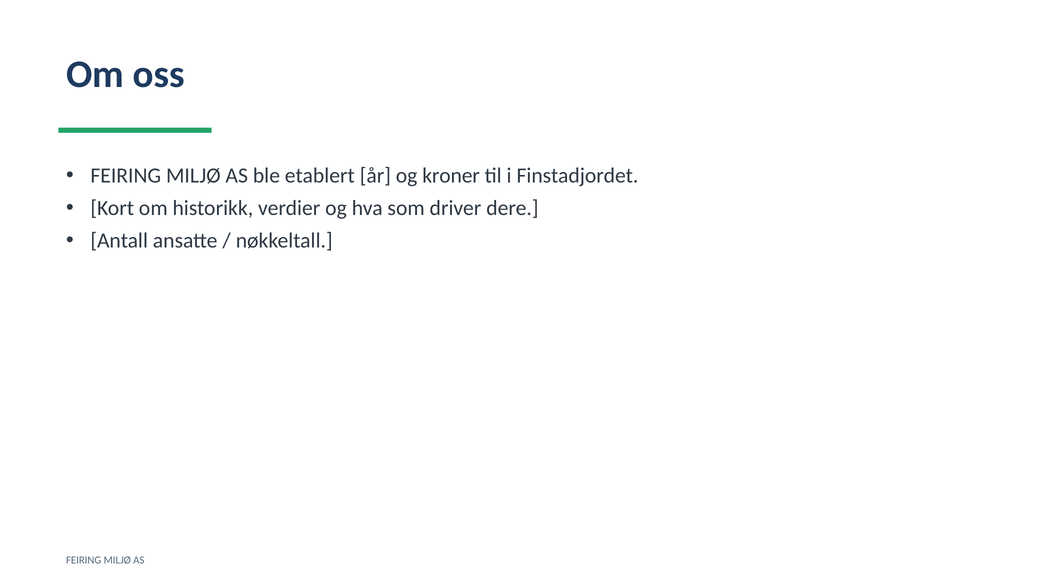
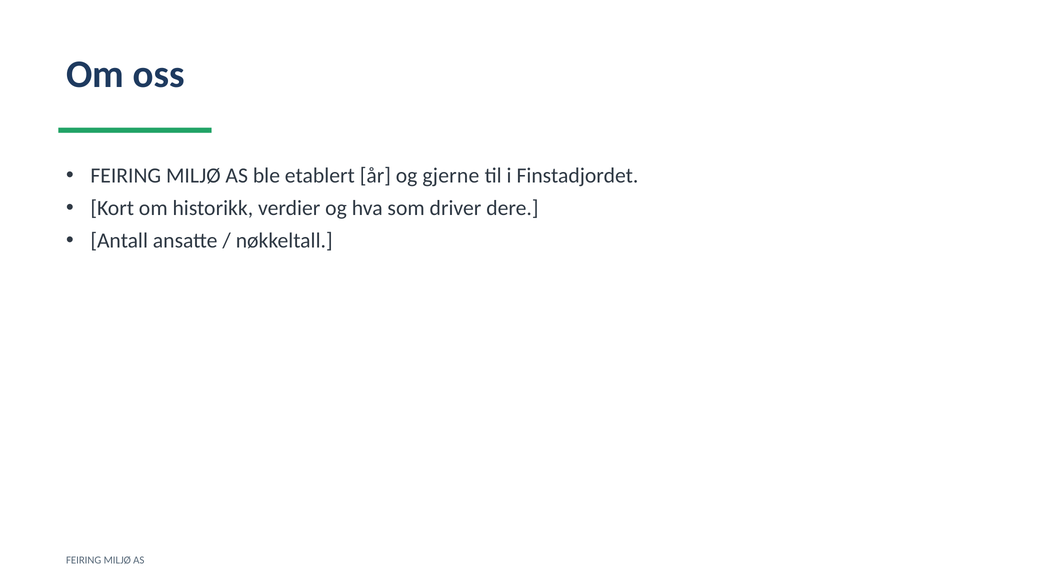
kroner: kroner -> gjerne (451, 176)
